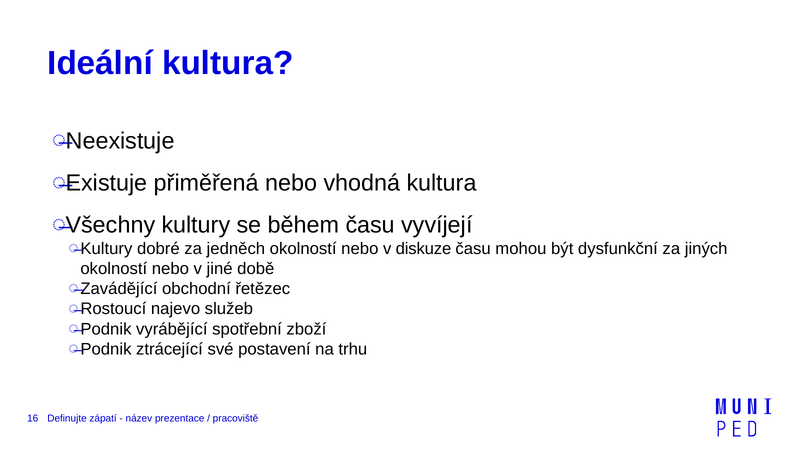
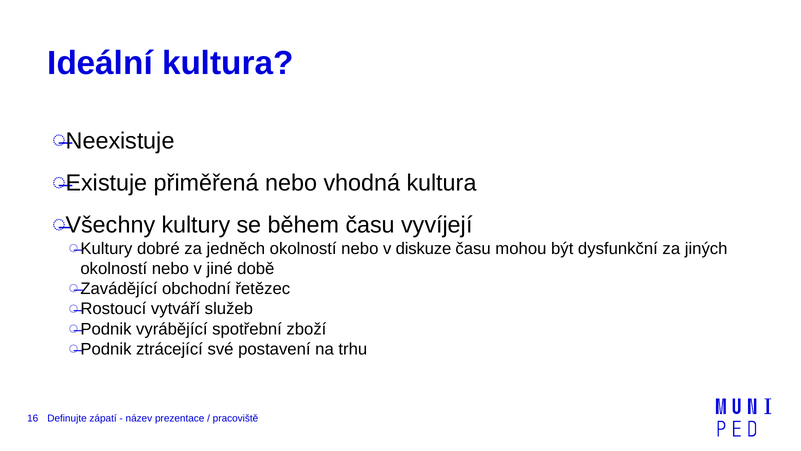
najevo: najevo -> vytváří (176, 309)
